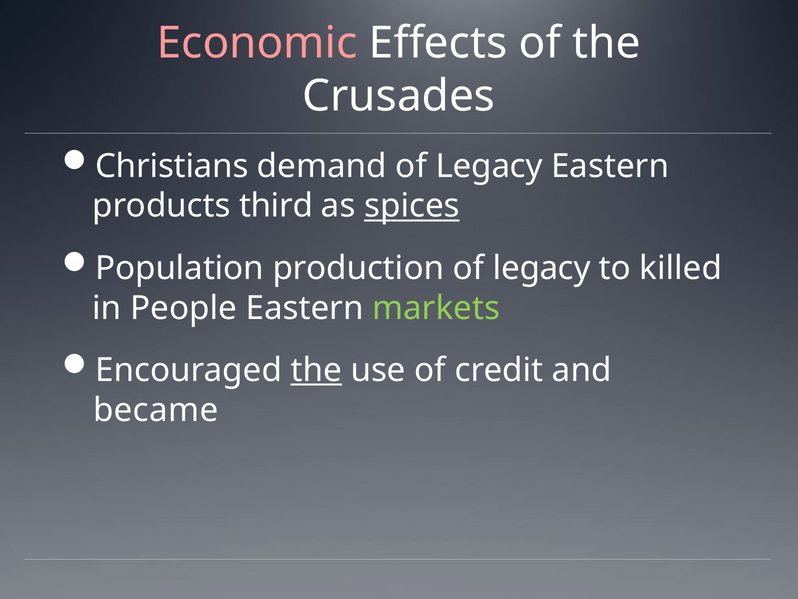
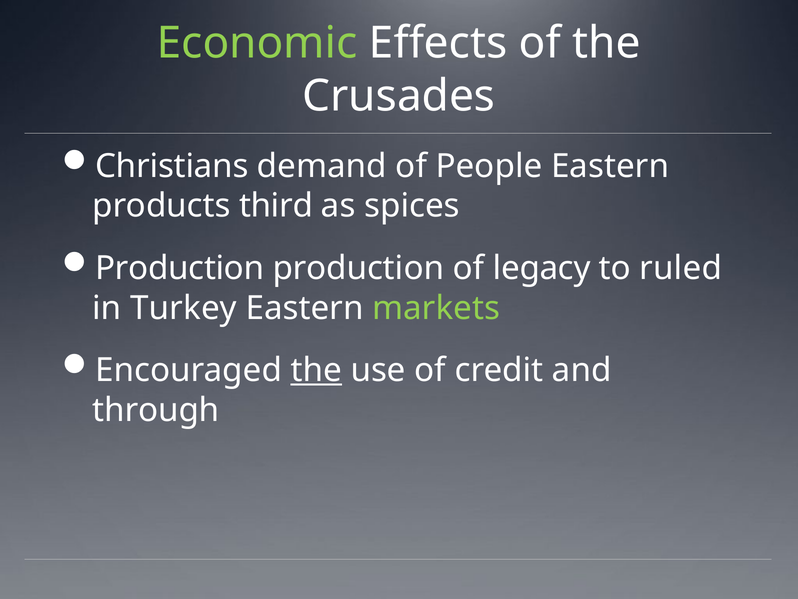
Economic colour: pink -> light green (257, 43)
demand of Legacy: Legacy -> People (489, 166)
spices underline: present -> none (412, 206)
Population: Population -> Production (180, 268)
killed: killed -> ruled (681, 268)
People: People -> Turkey (184, 308)
became: became -> through (156, 410)
